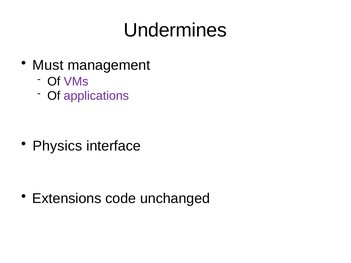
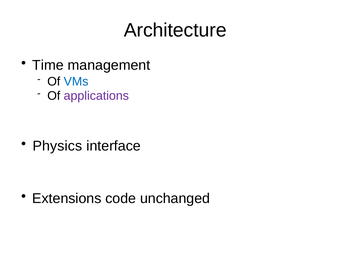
Undermines: Undermines -> Architecture (175, 30)
Must: Must -> Time (48, 65)
VMs colour: purple -> blue (76, 82)
